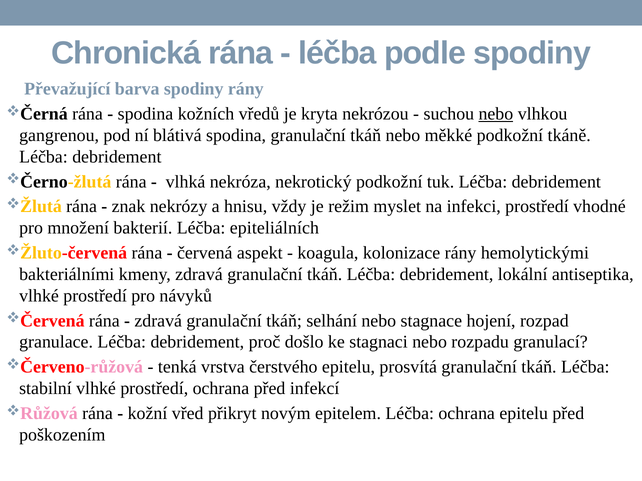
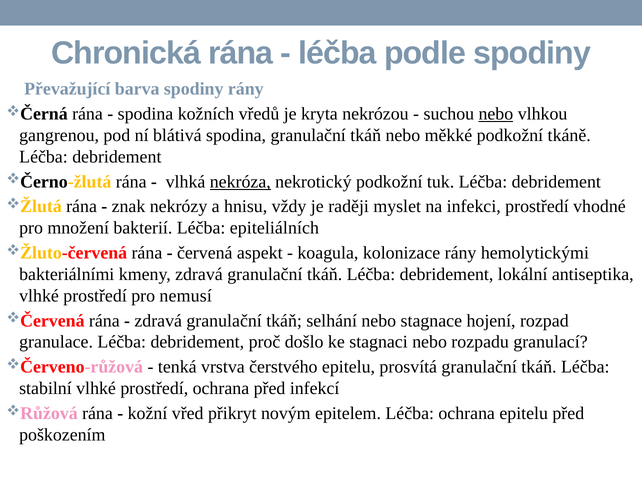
nekróza underline: none -> present (240, 182)
režim: režim -> raději (349, 207)
návyků: návyků -> nemusí (186, 296)
